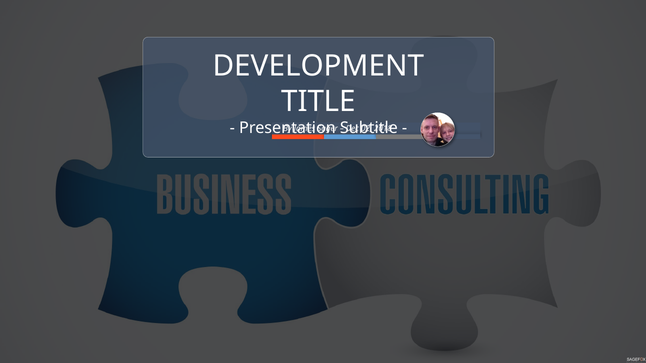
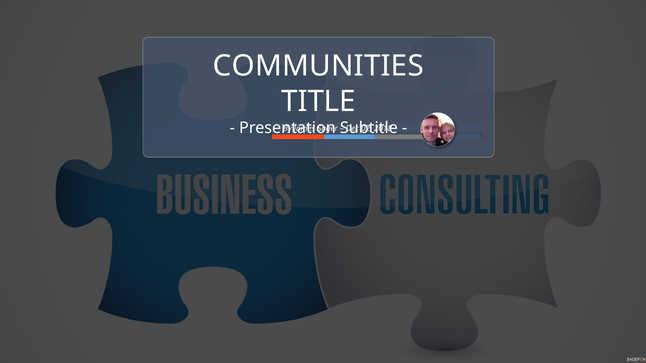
DEVELOPMENT: DEVELOPMENT -> COMMUNITIES (318, 66)
